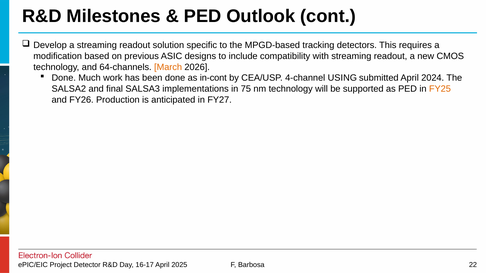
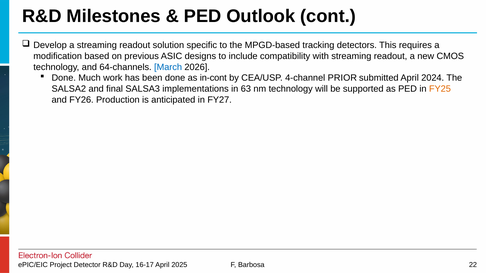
March colour: orange -> blue (168, 67)
USING: USING -> PRIOR (342, 78)
75: 75 -> 63 (246, 89)
